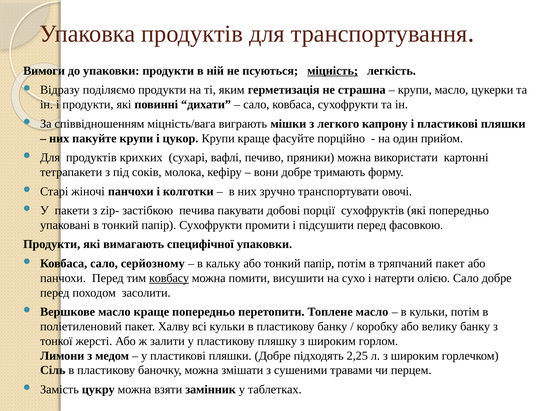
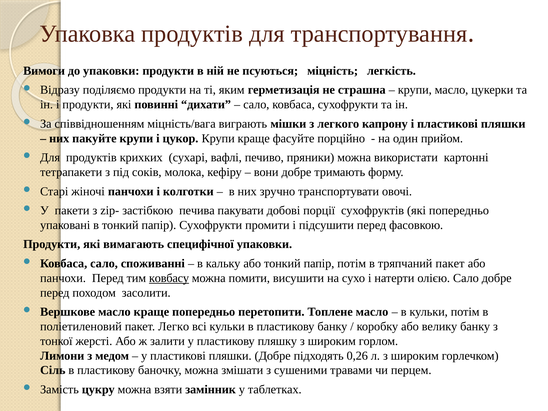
міцність underline: present -> none (333, 71)
серйозному: серйозному -> споживанні (153, 263)
Халву: Халву -> Легко (174, 326)
2,25: 2,25 -> 0,26 (357, 356)
